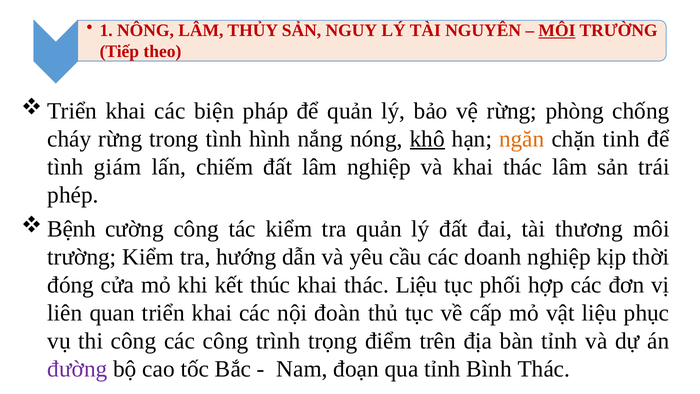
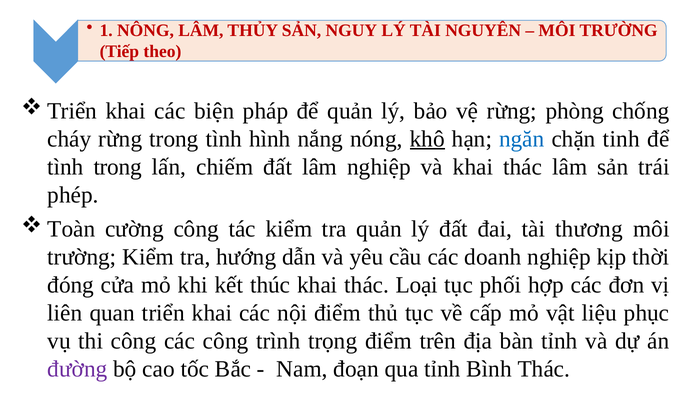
MÔI underline: present -> none (557, 30)
ngăn colour: orange -> blue (522, 139)
tình giám: giám -> trong (118, 167)
Bệnh: Bệnh -> Toàn (71, 229)
thác Liệu: Liệu -> Loại (417, 285)
nội đoàn: đoàn -> điểm (338, 313)
